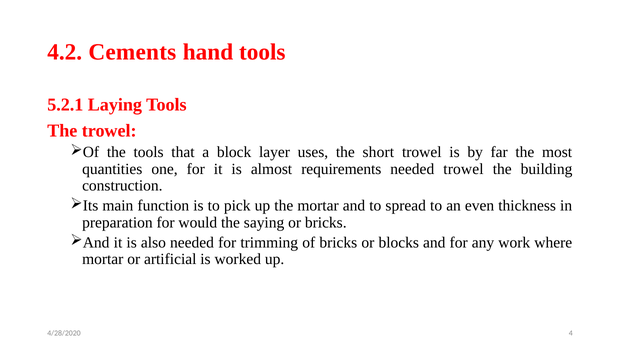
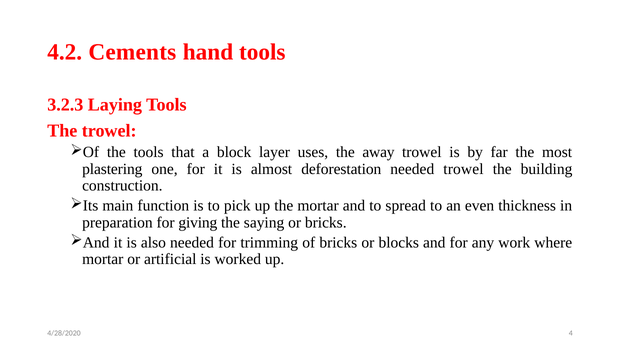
5.2.1: 5.2.1 -> 3.2.3 (65, 105)
short: short -> away (378, 152)
quantities: quantities -> plastering (112, 169)
requirements: requirements -> deforestation (341, 169)
would: would -> giving (198, 222)
